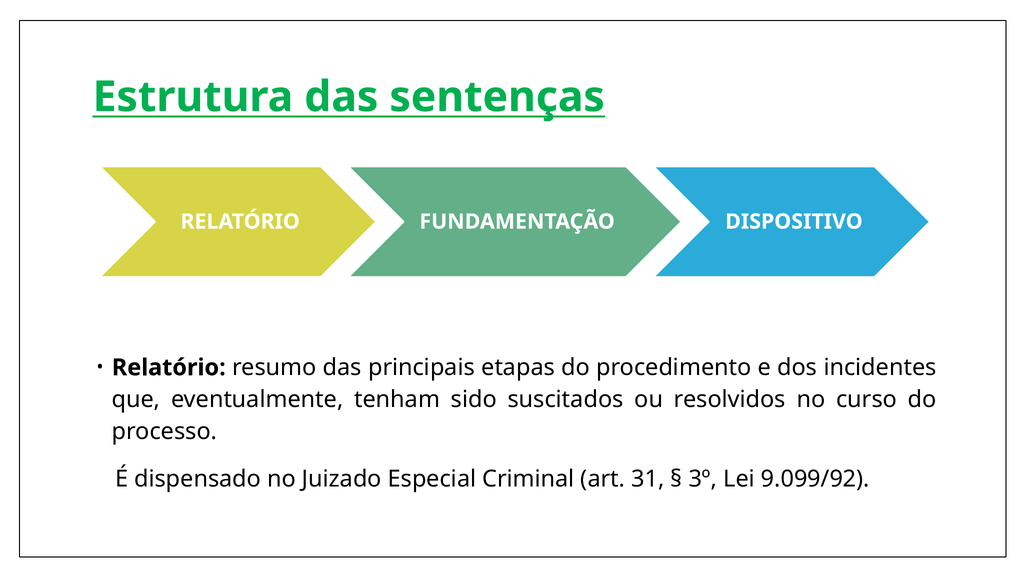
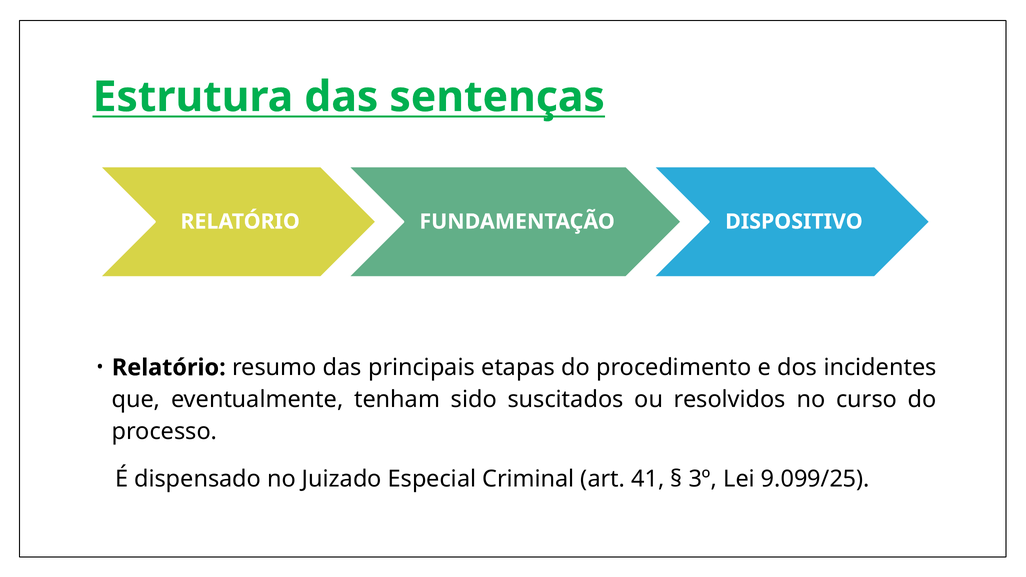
31: 31 -> 41 (648, 479)
9.099/92: 9.099/92 -> 9.099/25 (815, 479)
